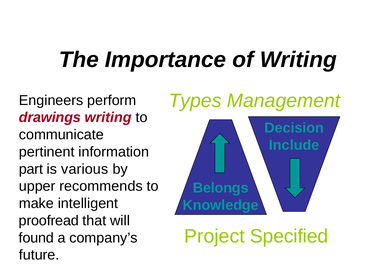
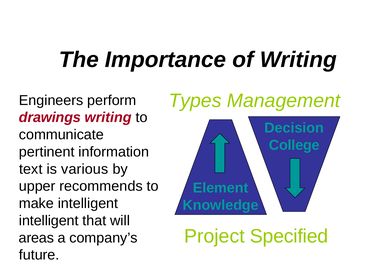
Include: Include -> College (294, 145)
part: part -> text (31, 169)
Belongs: Belongs -> Element (221, 188)
proofread: proofread -> intelligent (49, 221)
found: found -> areas (36, 238)
